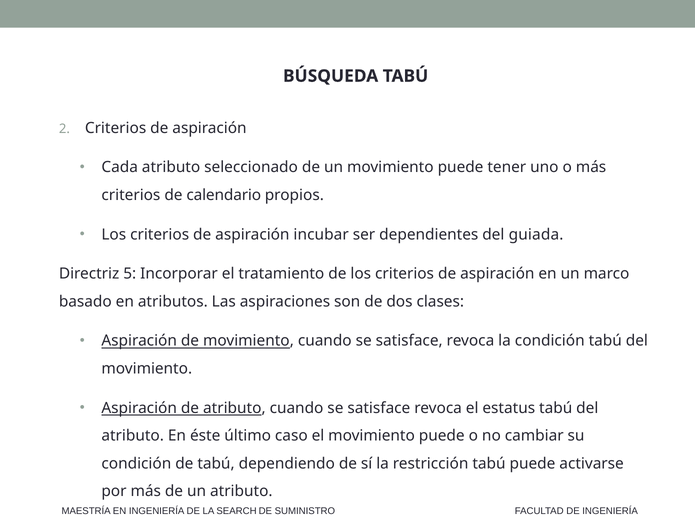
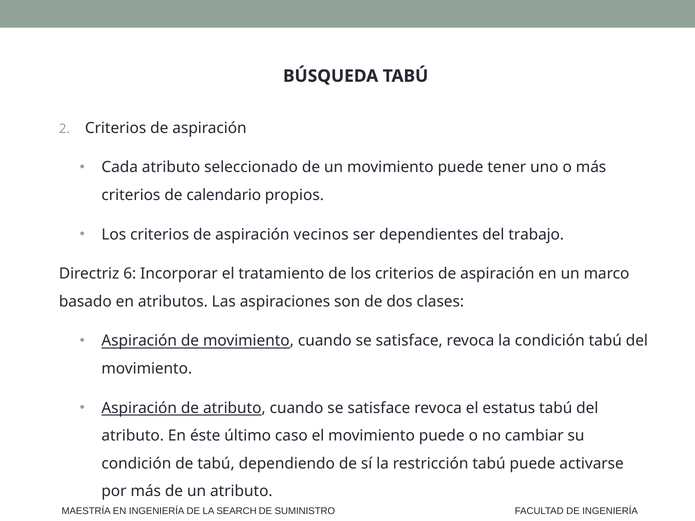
incubar: incubar -> vecinos (321, 235)
guiada: guiada -> trabajo (536, 235)
5: 5 -> 6 (130, 274)
